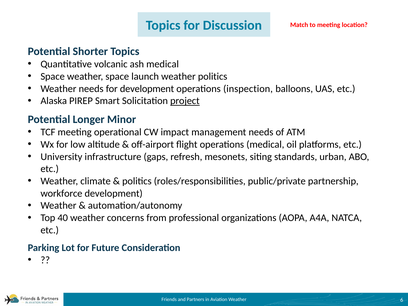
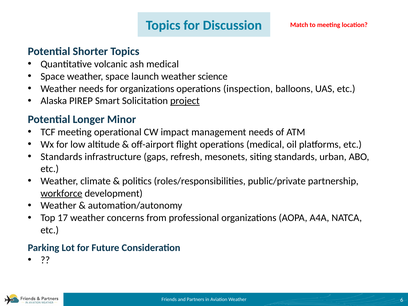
weather politics: politics -> science (213, 76)
for development: development -> organizations (147, 89)
University: University -> Standards (61, 157)
workforce underline: none -> present (61, 193)
40: 40 -> 17 (63, 218)
